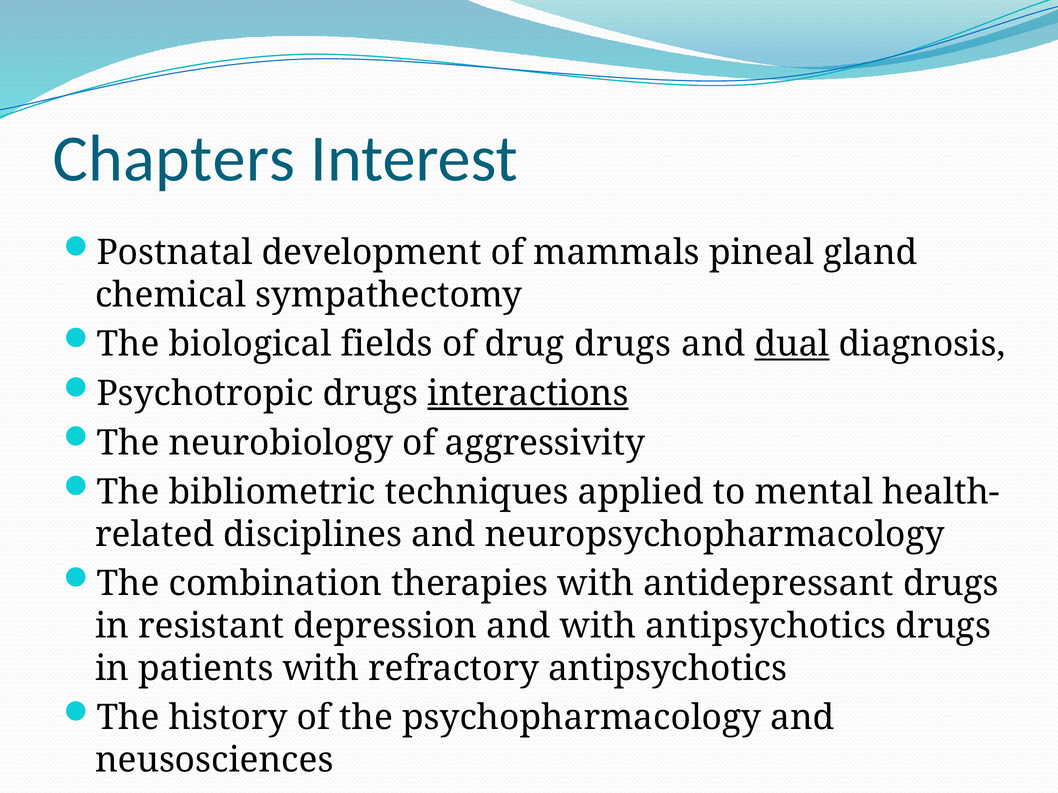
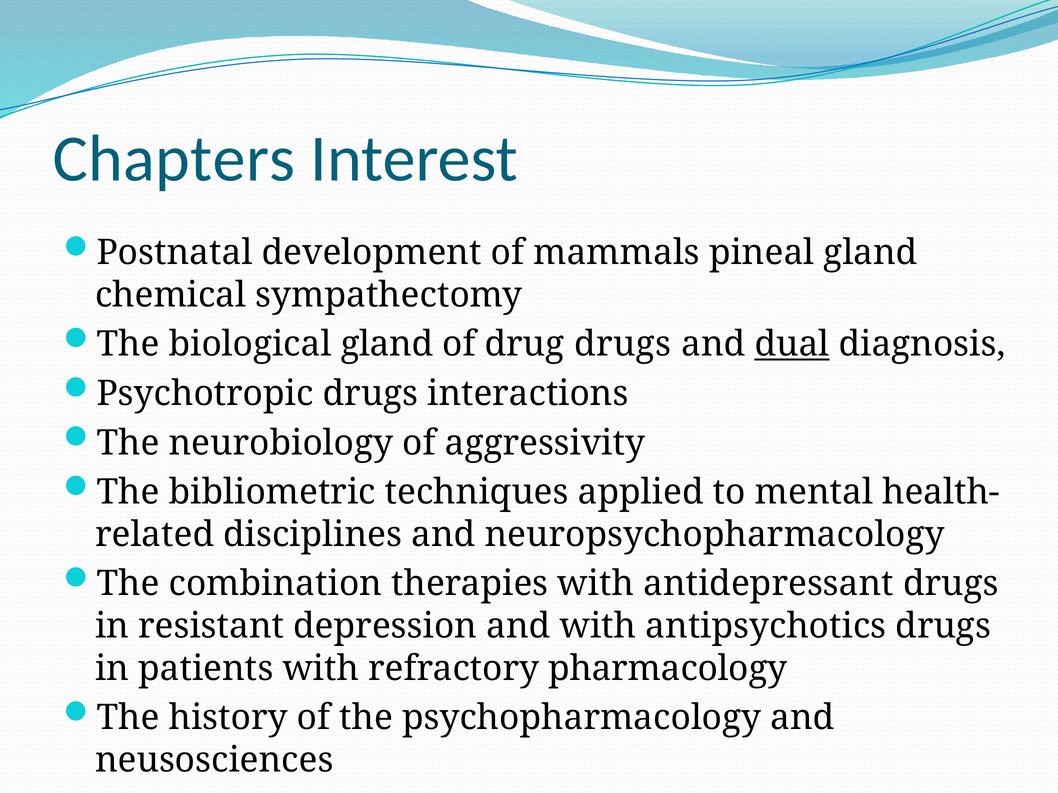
biological fields: fields -> gland (387, 344)
interactions underline: present -> none (528, 394)
refractory antipsychotics: antipsychotics -> pharmacology (668, 669)
